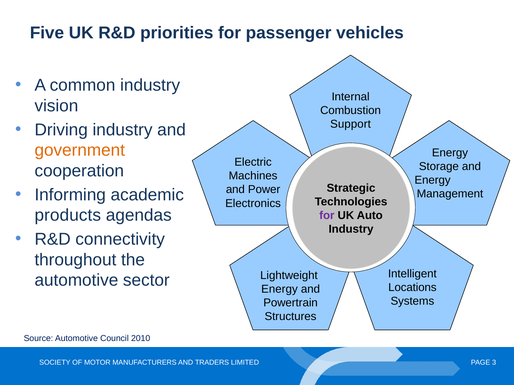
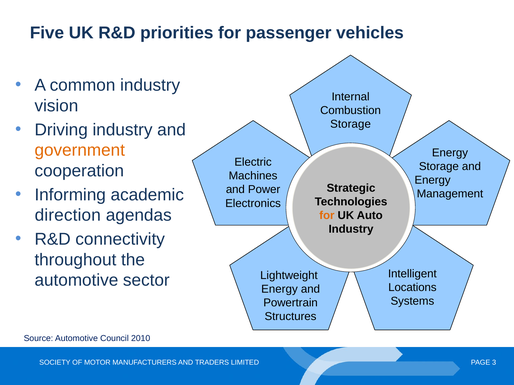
Support: Support -> Storage (351, 124)
products: products -> direction (68, 216)
for colour: purple -> orange (327, 216)
